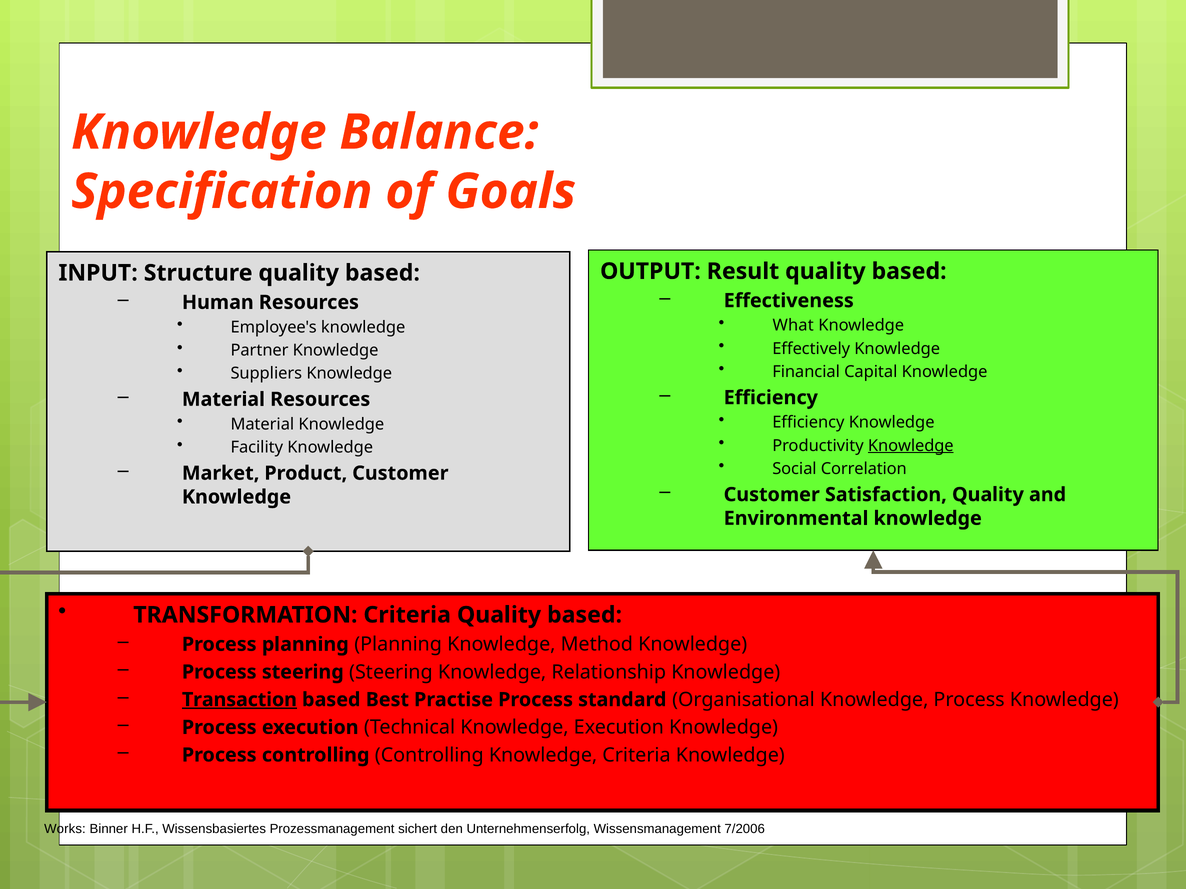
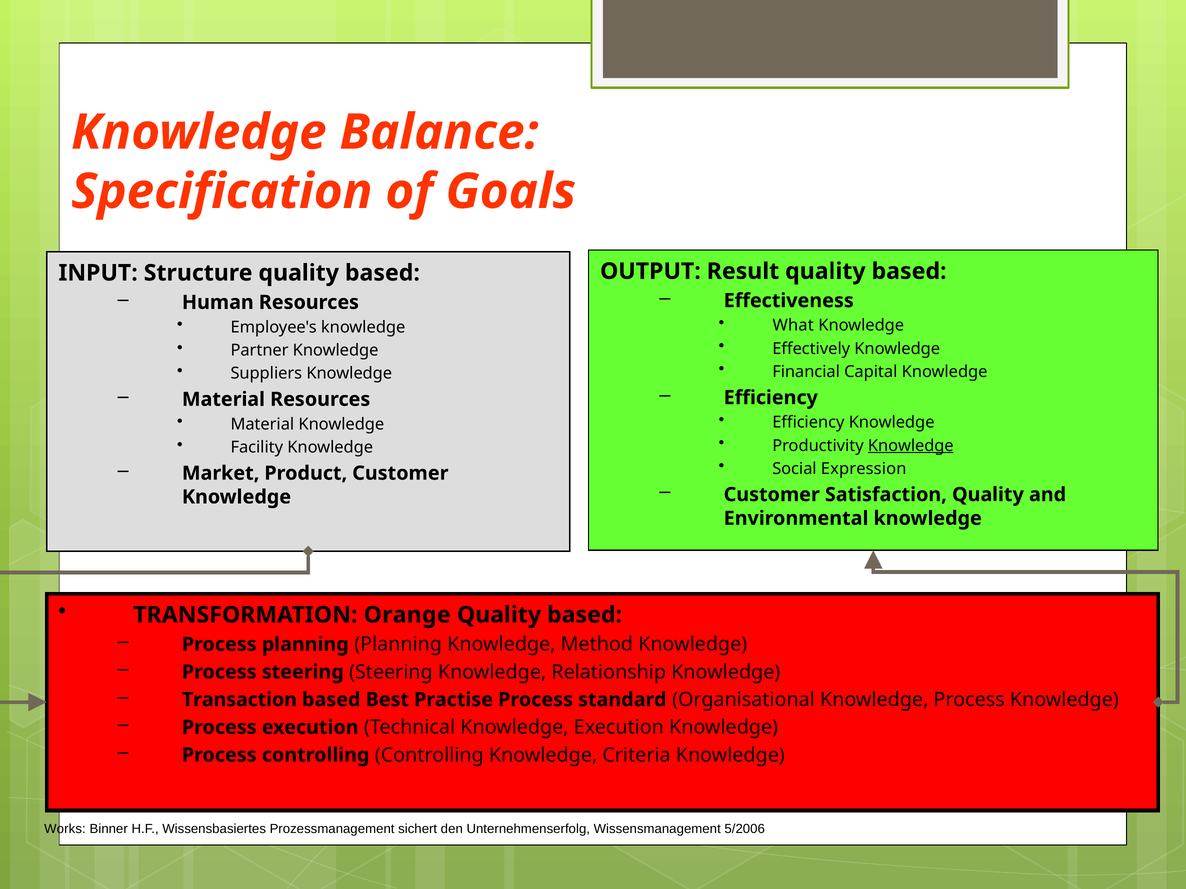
Correlation: Correlation -> Expression (864, 469)
TRANSFORMATION Criteria: Criteria -> Orange (407, 615)
Transaction underline: present -> none (239, 700)
7/2006: 7/2006 -> 5/2006 (745, 830)
